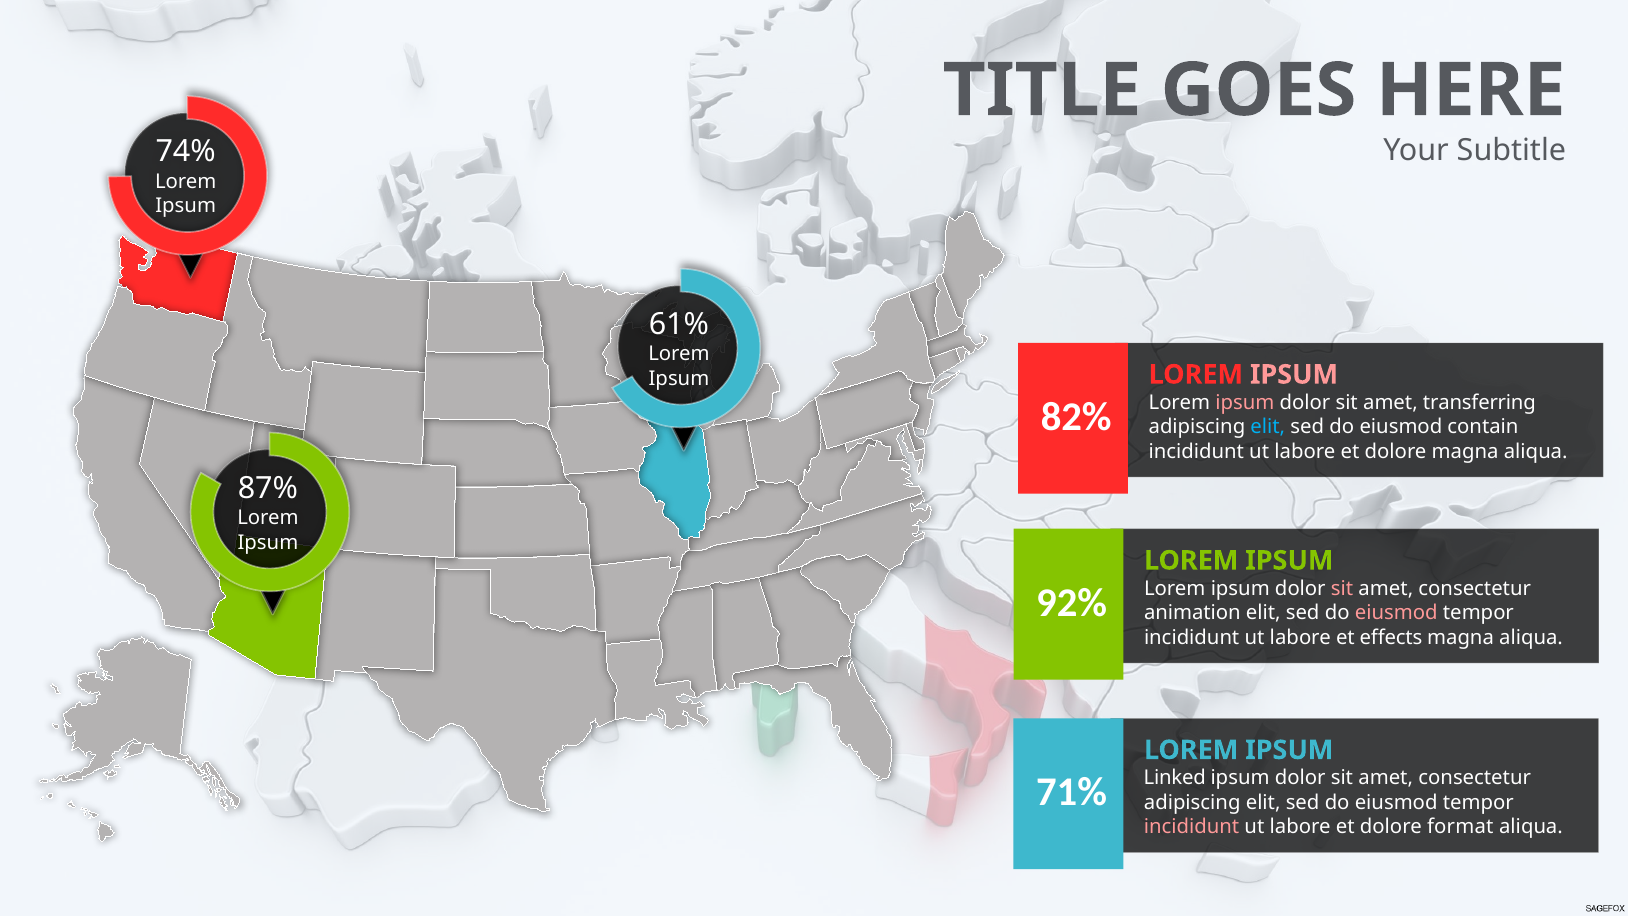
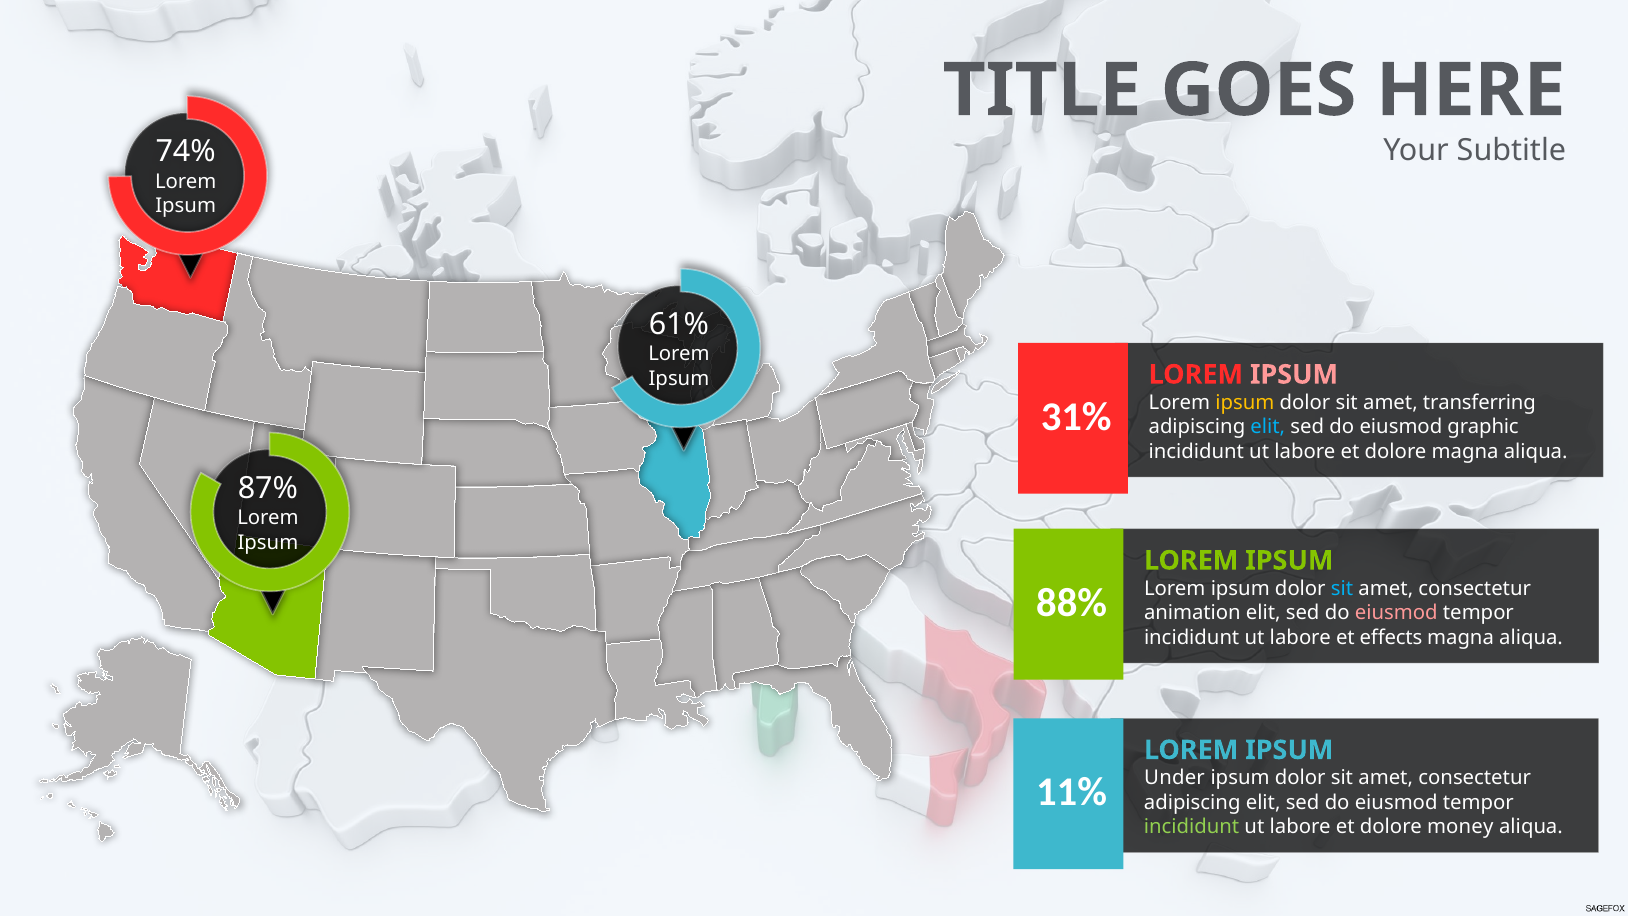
ipsum colour: pink -> yellow (1245, 403)
82%: 82% -> 31% (1076, 417)
contain: contain -> graphic (1483, 427)
sit colour: pink -> light blue (1342, 588)
92%: 92% -> 88% (1072, 603)
Linked: Linked -> Under (1175, 778)
71%: 71% -> 11% (1072, 792)
incididunt colour: pink -> light green (1192, 827)
format: format -> money (1460, 827)
